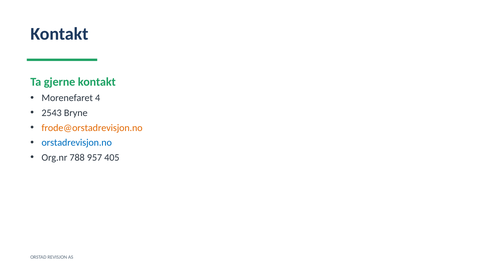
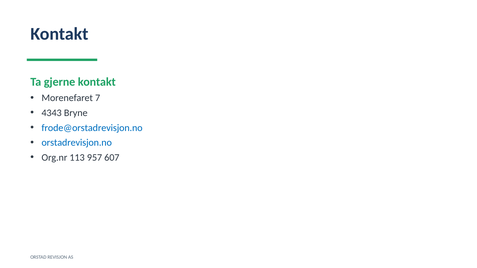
4: 4 -> 7 (98, 98)
2543: 2543 -> 4343 (52, 113)
frode@orstadrevisjon.no colour: orange -> blue (92, 128)
788: 788 -> 113 (77, 158)
405: 405 -> 607 (112, 158)
